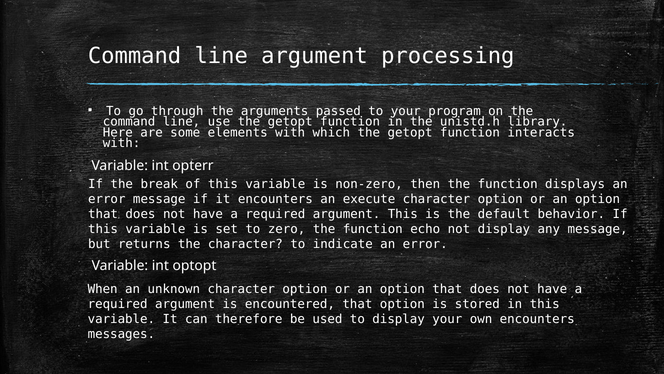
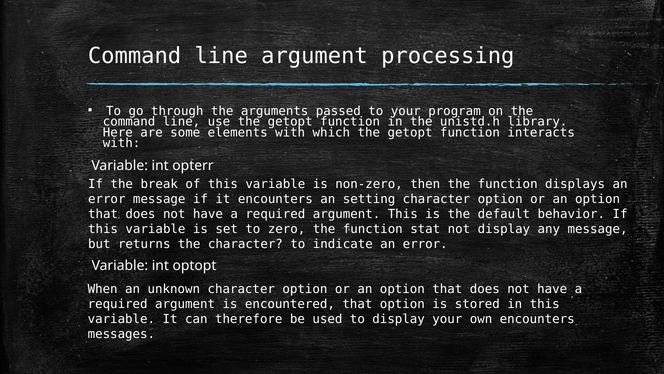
execute: execute -> setting (369, 199)
echo: echo -> stat (425, 229)
